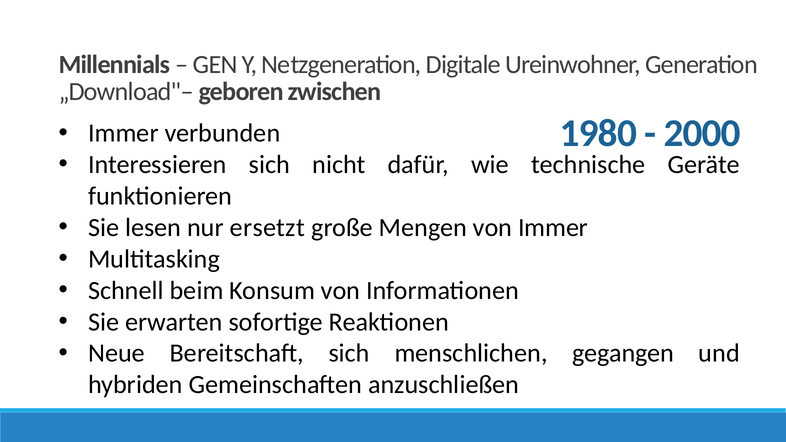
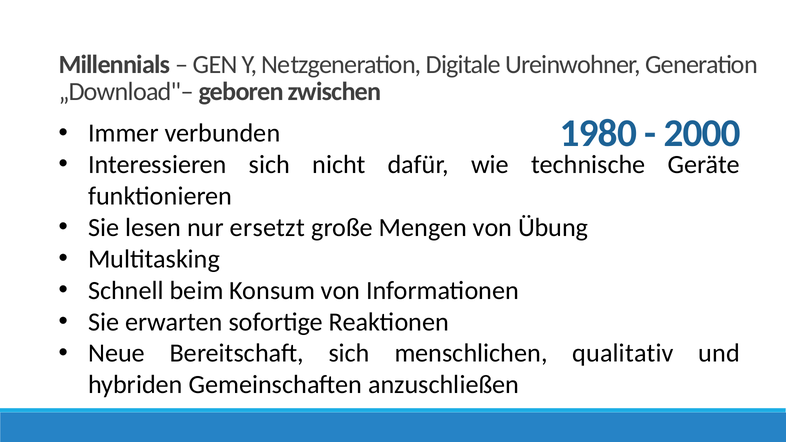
von Immer: Immer -> Übung (553, 228)
gegangen: gegangen -> qualitativ (623, 353)
